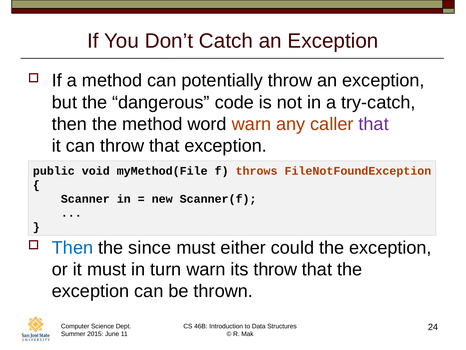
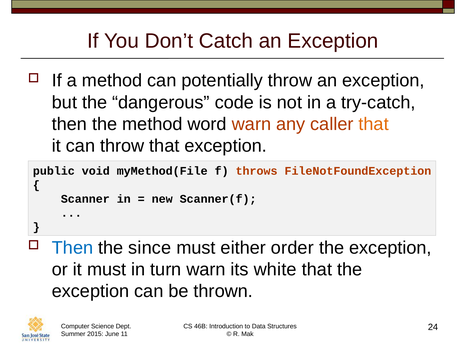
that colour: purple -> orange (374, 124)
could: could -> order (292, 247)
its throw: throw -> white (275, 269)
